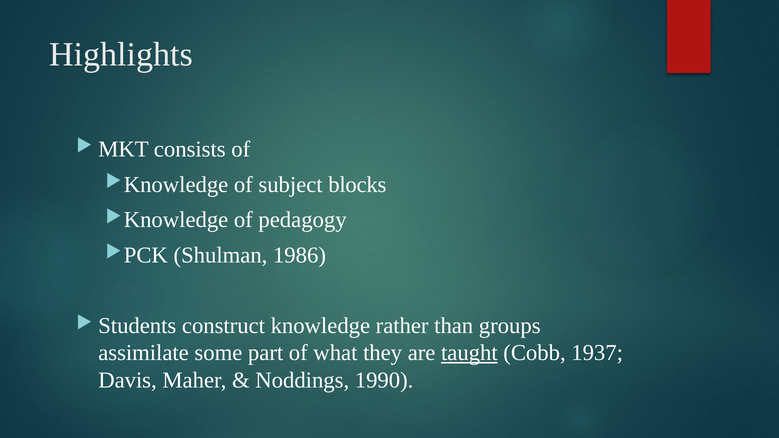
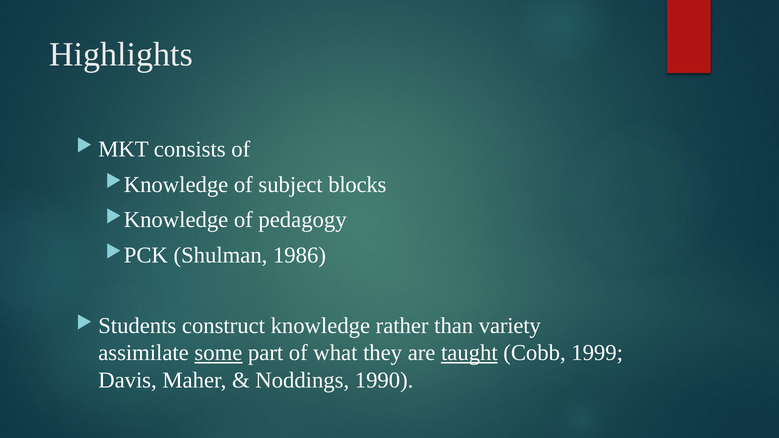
groups: groups -> variety (510, 326)
some underline: none -> present (218, 353)
1937: 1937 -> 1999 (597, 353)
